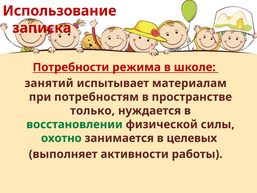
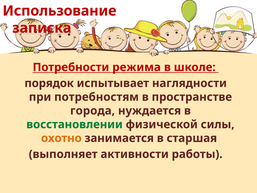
занятий: занятий -> порядок (49, 83)
материалам: материалам -> наглядности (189, 83)
только: только -> города (93, 111)
охотно colour: green -> orange (61, 138)
целевых: целевых -> старшая (192, 138)
